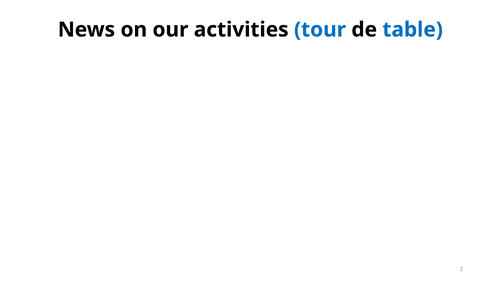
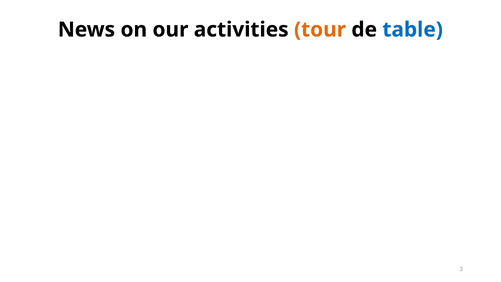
tour colour: blue -> orange (320, 30)
